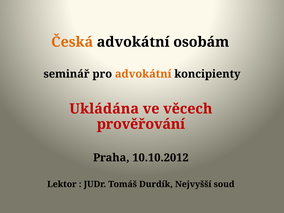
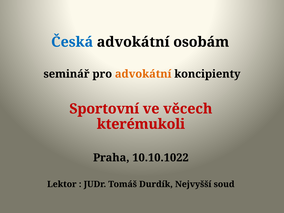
Česká colour: orange -> blue (72, 42)
Ukládána: Ukládána -> Sportovní (104, 109)
prověřování: prověřování -> kterémukoli (141, 124)
10.10.2012: 10.10.2012 -> 10.10.1022 (160, 158)
